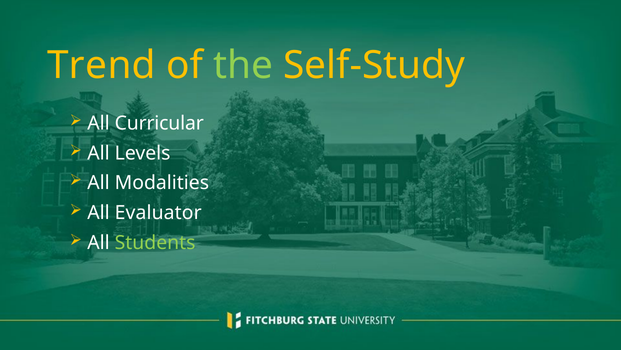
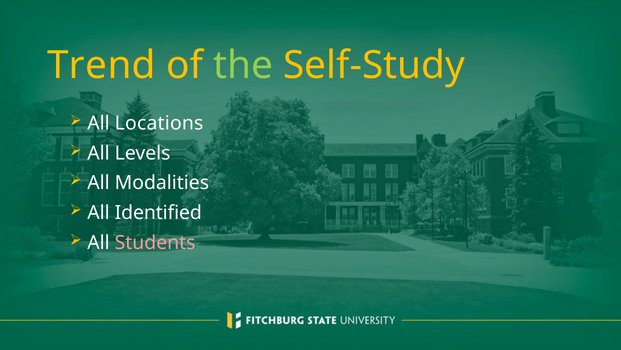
Curricular: Curricular -> Locations (159, 123)
Evaluator: Evaluator -> Identified (158, 212)
Students colour: light green -> pink (155, 242)
